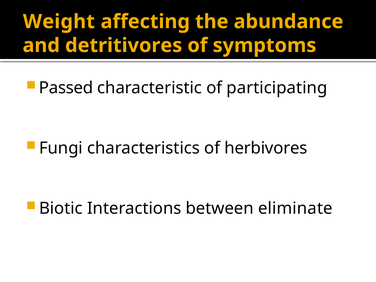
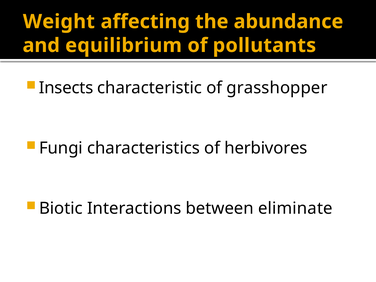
detritivores: detritivores -> equilibrium (124, 45)
symptoms: symptoms -> pollutants (264, 45)
Passed: Passed -> Insects (66, 88)
participating: participating -> grasshopper (277, 88)
